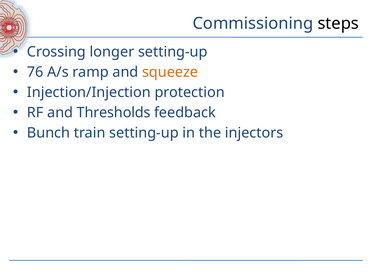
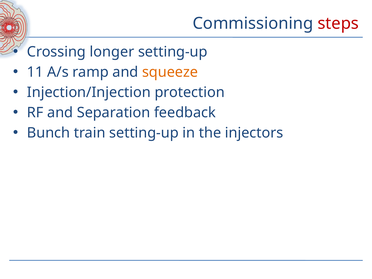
steps colour: black -> red (338, 23)
76: 76 -> 11 (35, 72)
Thresholds: Thresholds -> Separation (114, 113)
